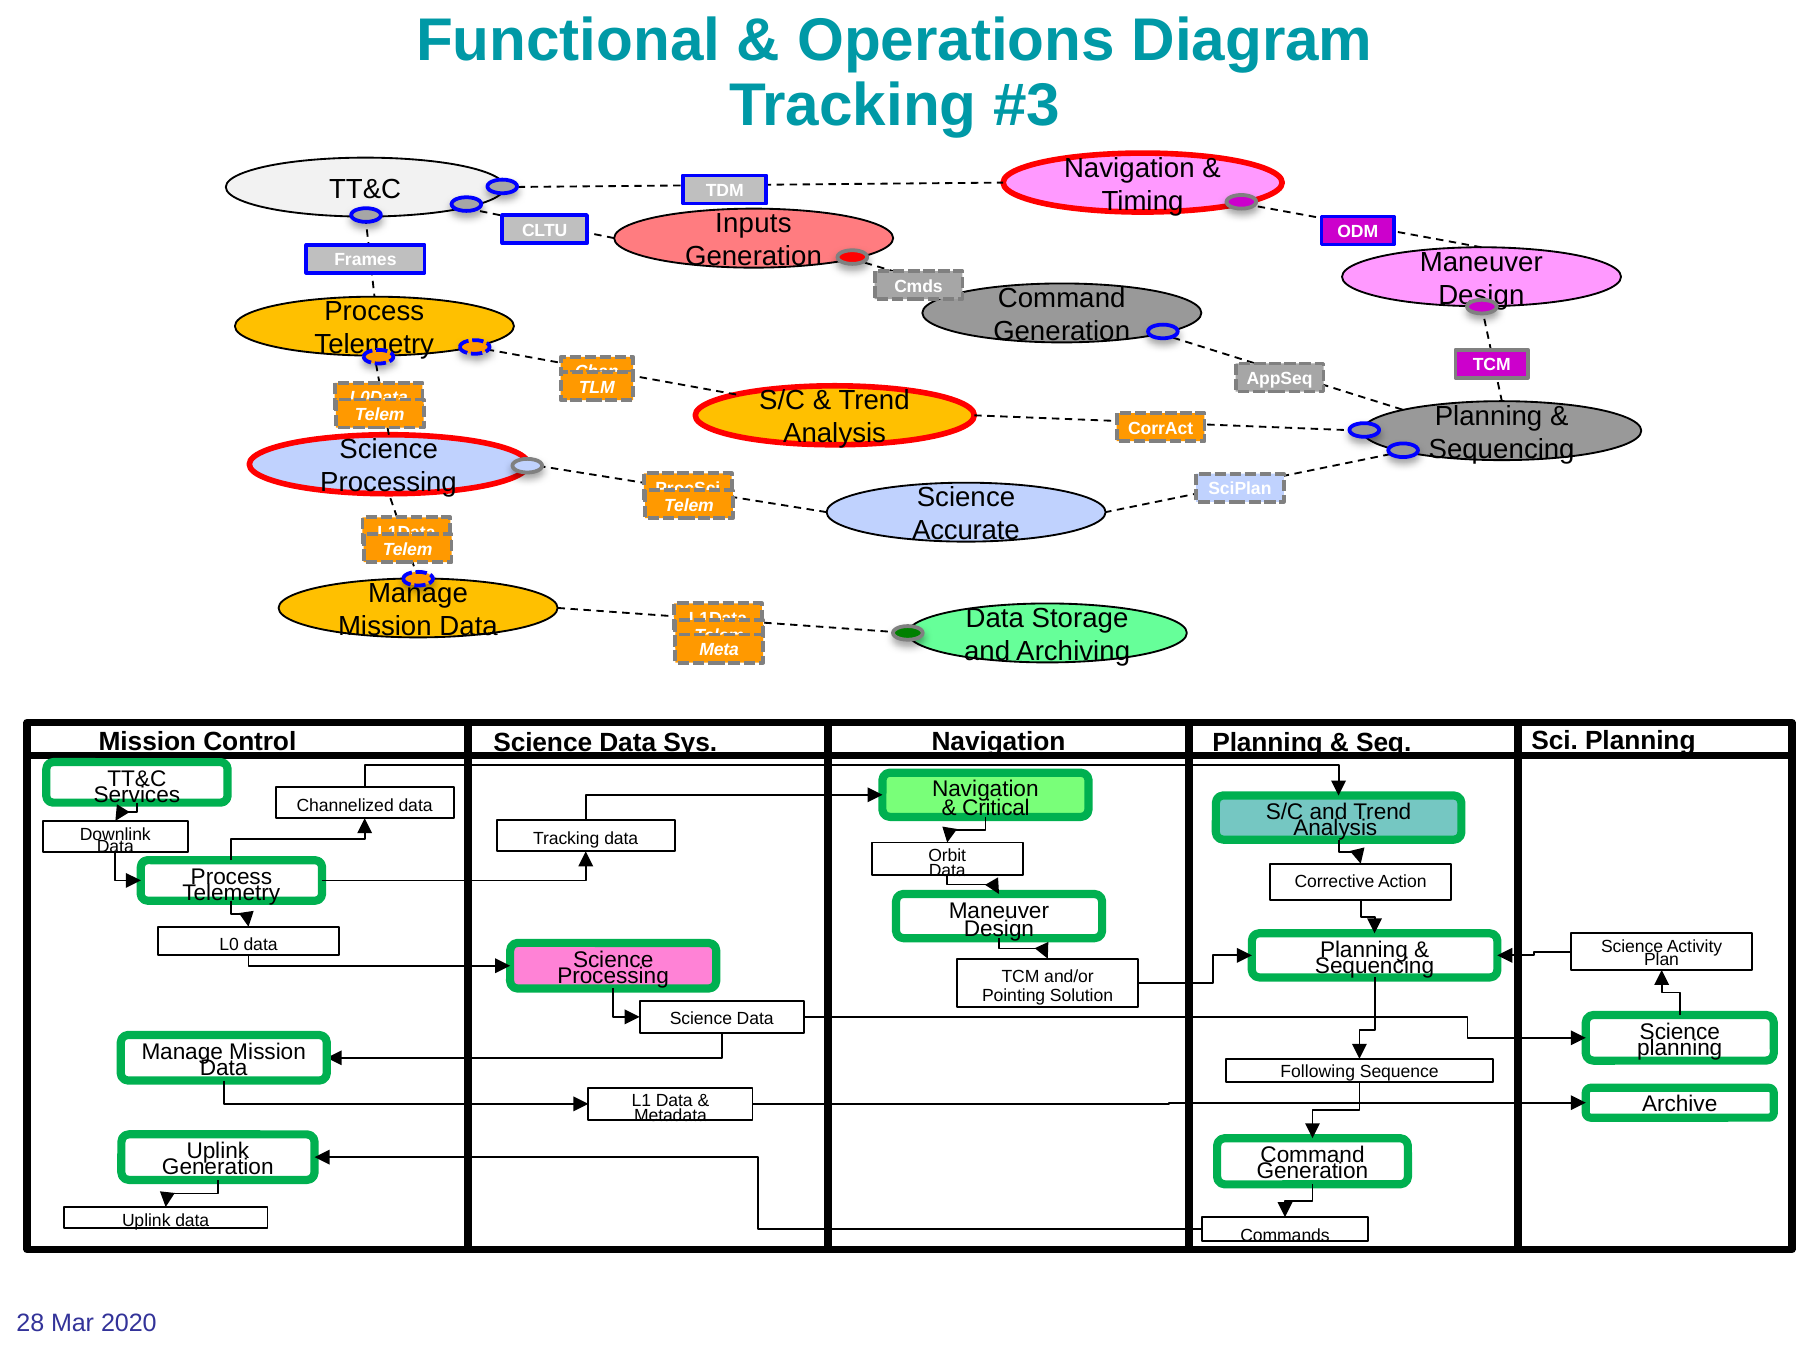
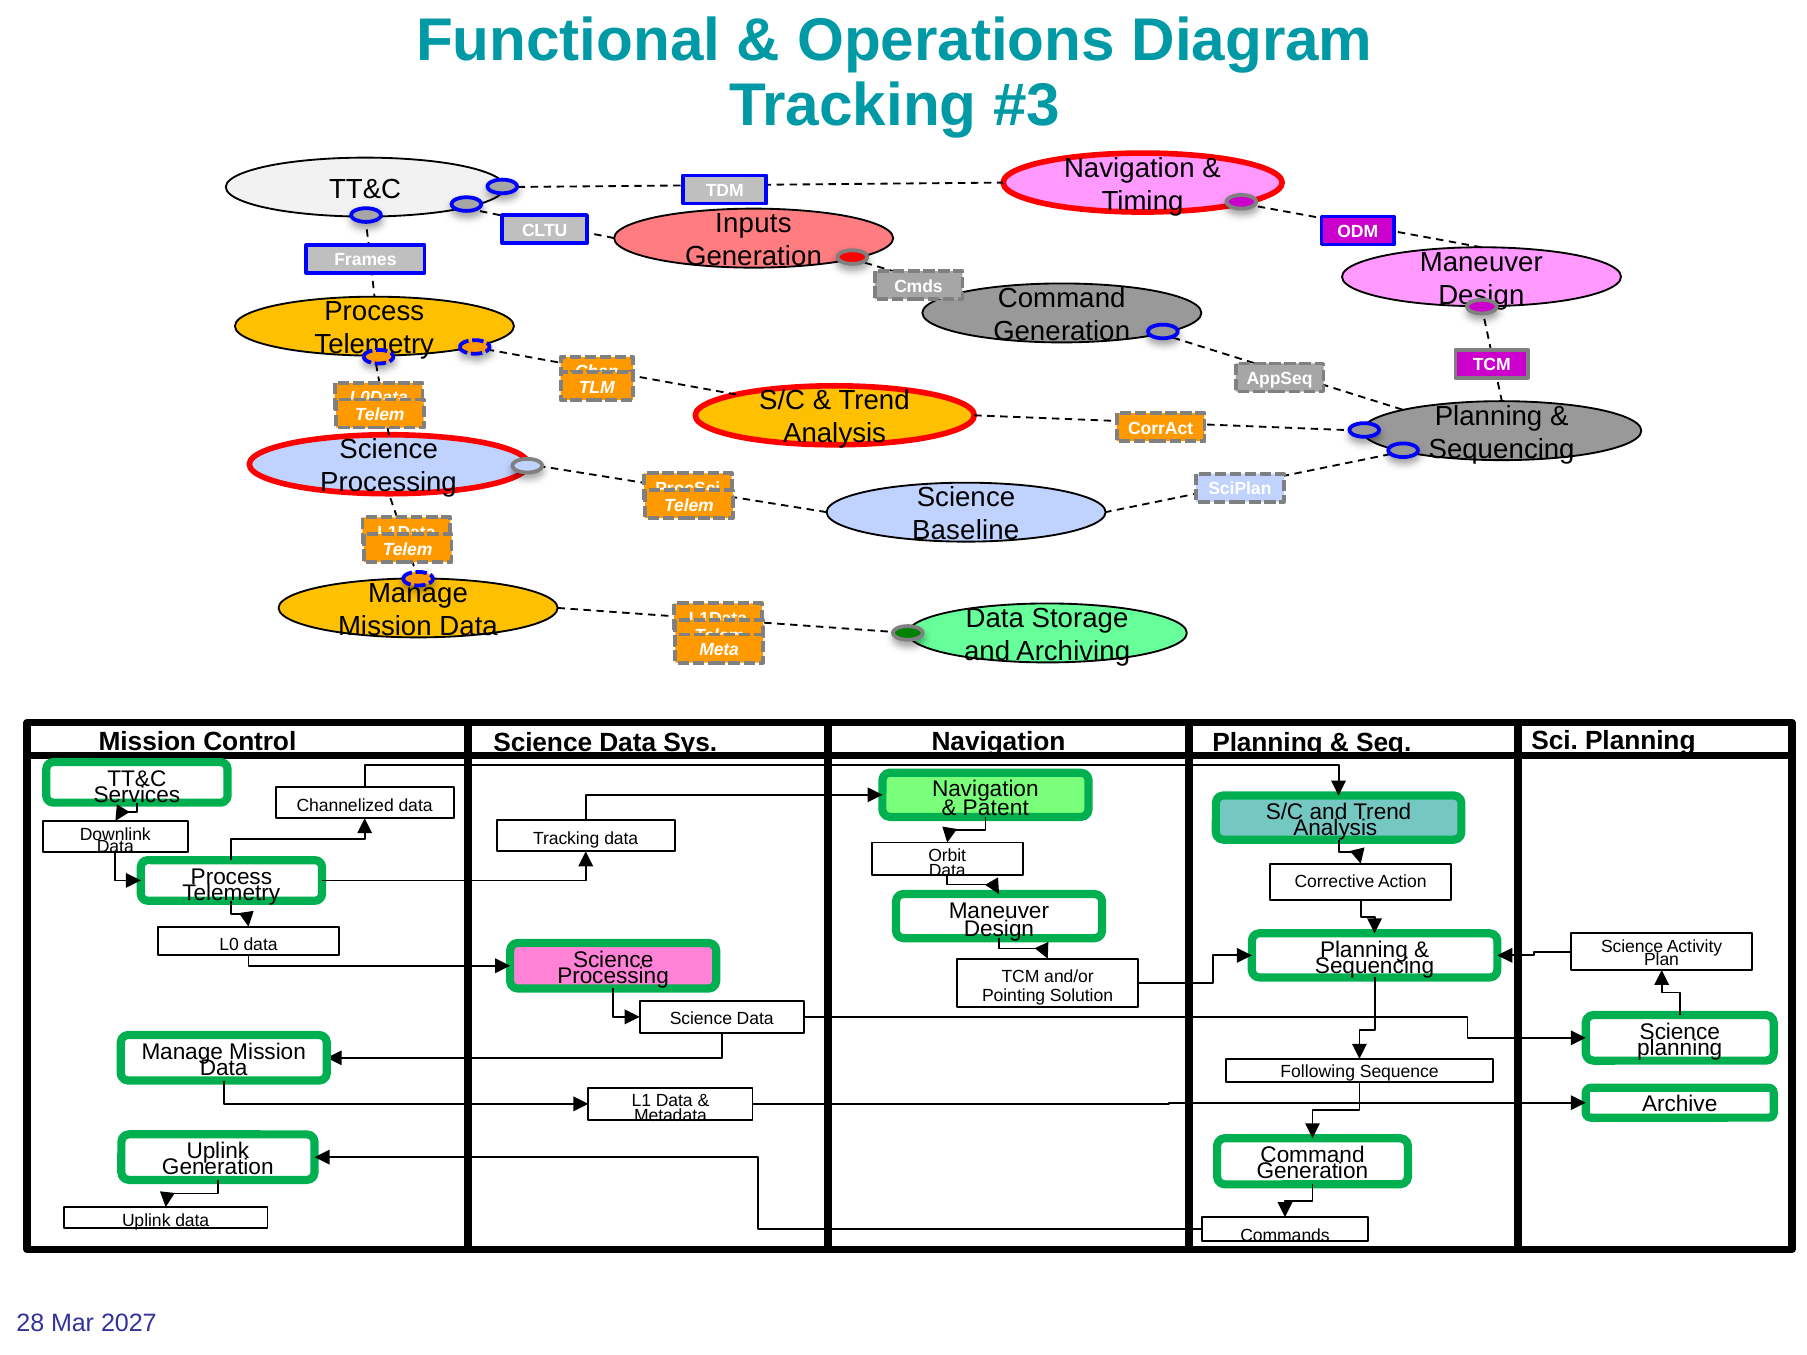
Accurate: Accurate -> Baseline (966, 531)
Critical: Critical -> Patent (996, 808)
2020: 2020 -> 2027 (129, 1323)
